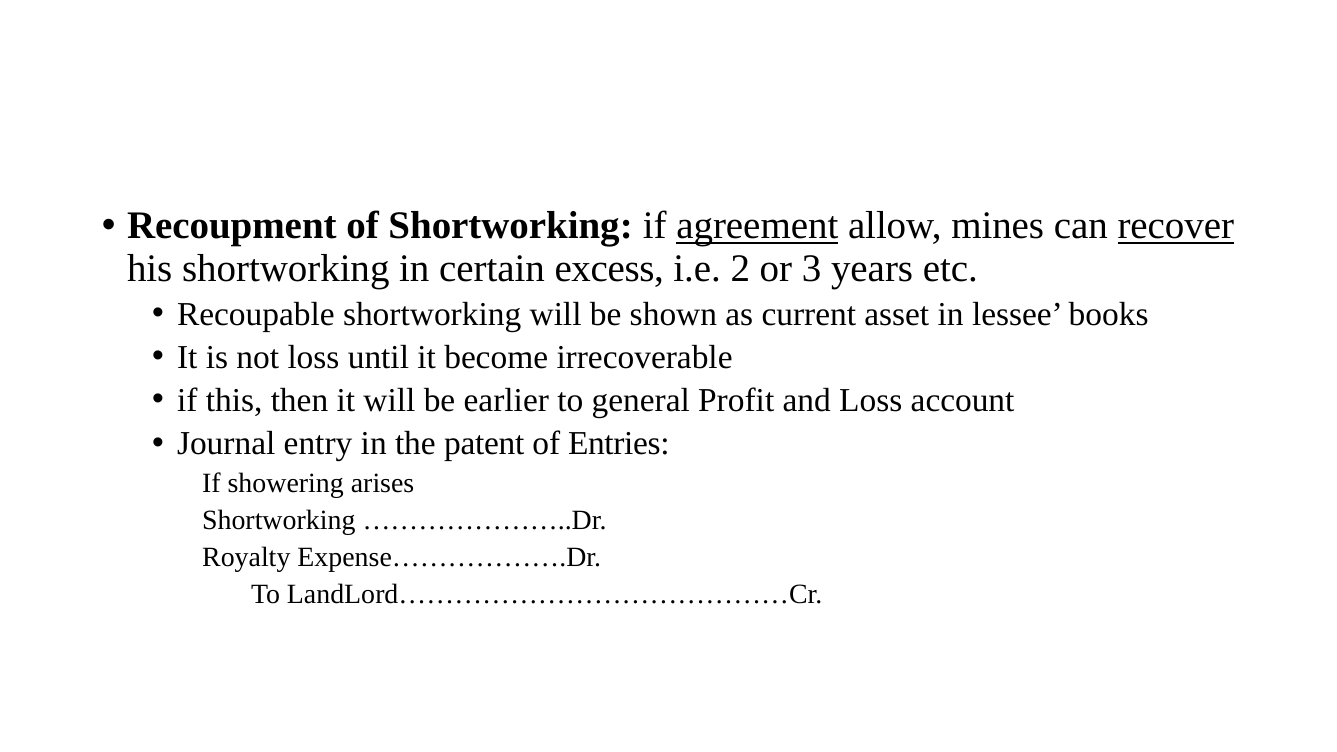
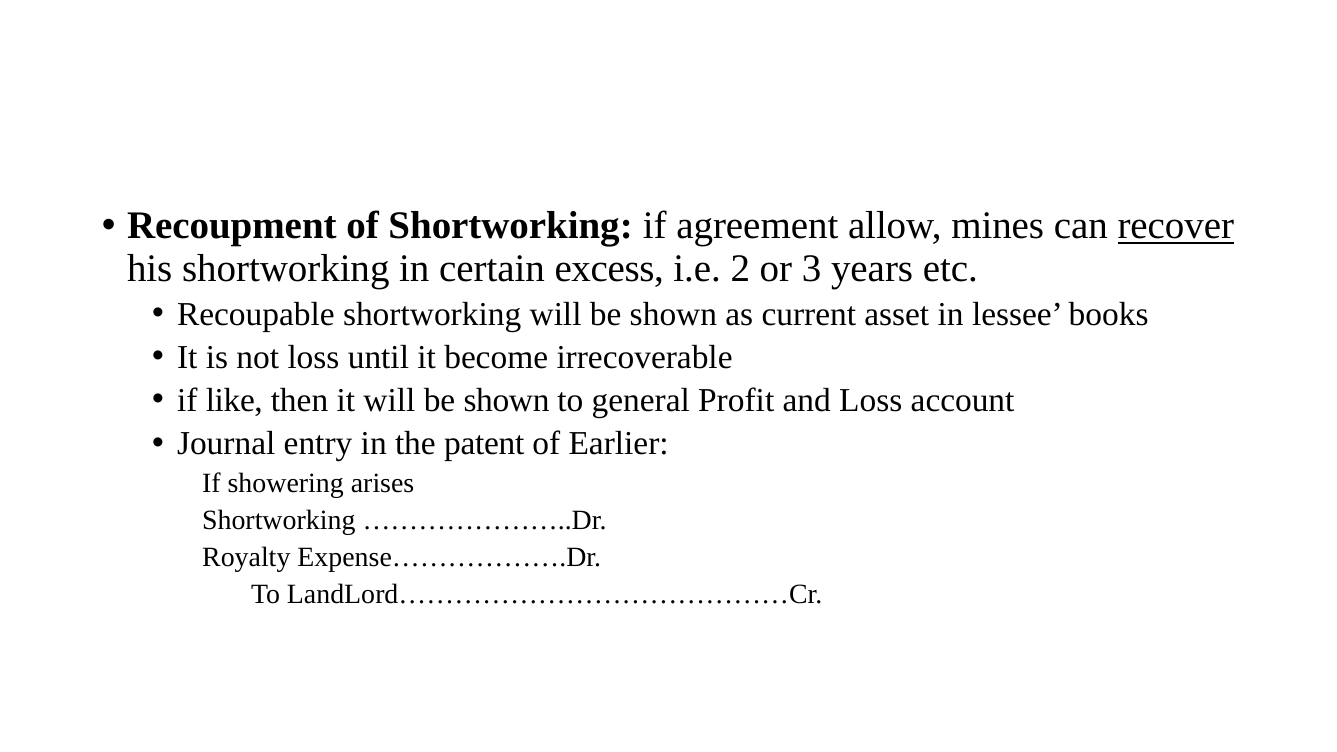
agreement underline: present -> none (757, 226)
this: this -> like (234, 400)
it will be earlier: earlier -> shown (506, 400)
Entries: Entries -> Earlier (619, 443)
